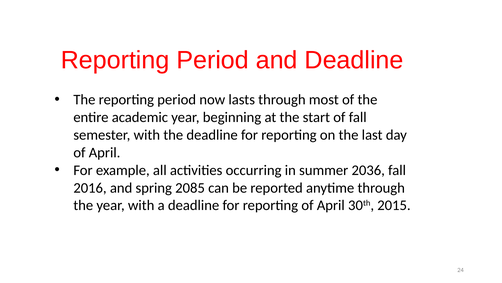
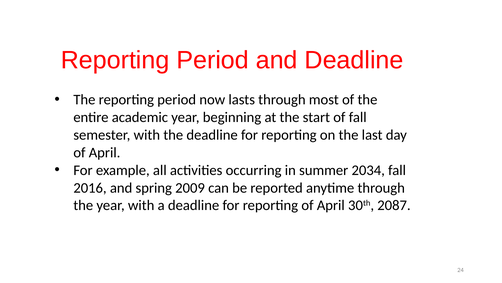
2036: 2036 -> 2034 (368, 170)
2085: 2085 -> 2009 (190, 187)
2015: 2015 -> 2087 (394, 205)
